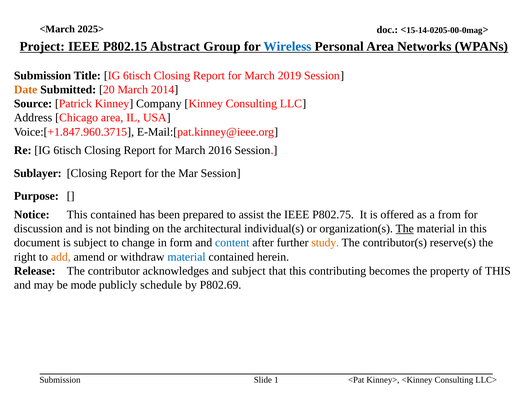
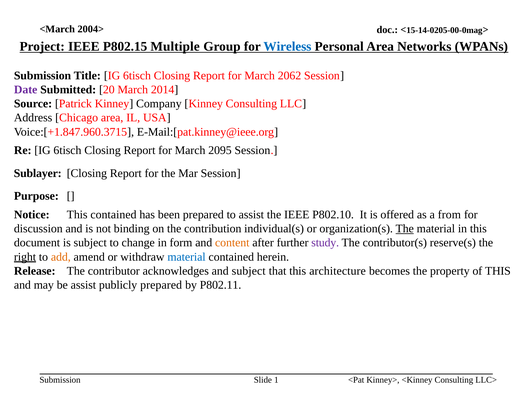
2025>: 2025> -> 2004> (91, 29)
Abstract: Abstract -> Multiple (175, 47)
2019: 2019 -> 2062 (289, 76)
Date colour: orange -> purple (26, 90)
2016: 2016 -> 2095 (220, 150)
P802.75: P802.75 -> P802.10 (333, 215)
architectural: architectural -> contribution (213, 229)
content colour: blue -> orange (232, 243)
study colour: orange -> purple (325, 243)
right underline: none -> present (25, 257)
contributing: contributing -> architecture (338, 271)
be mode: mode -> assist (83, 285)
publicly schedule: schedule -> prepared (161, 285)
P802.69: P802.69 -> P802.11 (221, 285)
